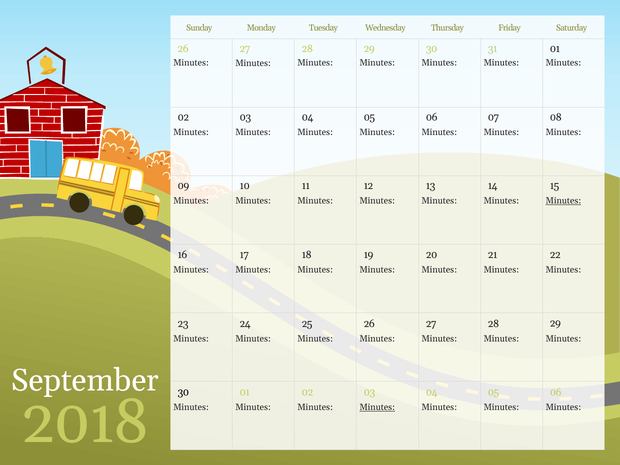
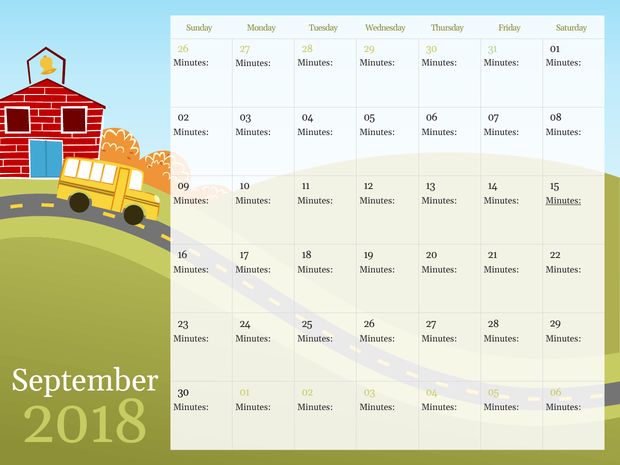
Minutes underline: present -> none (377, 407)
